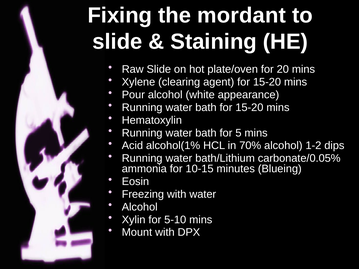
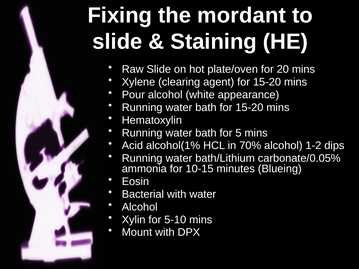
Freezing: Freezing -> Bacterial (143, 194)
